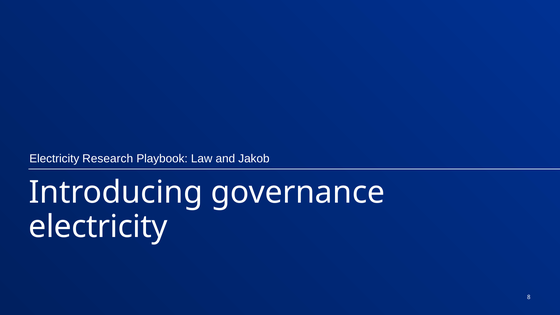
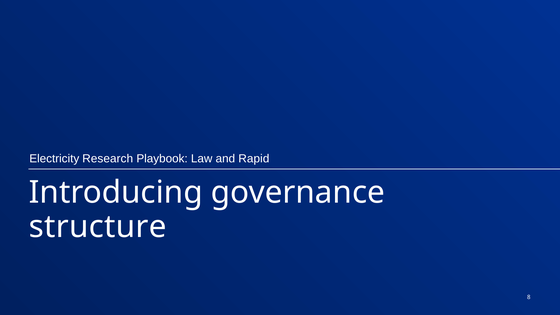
Jakob: Jakob -> Rapid (254, 159)
electricity: electricity -> structure (98, 227)
